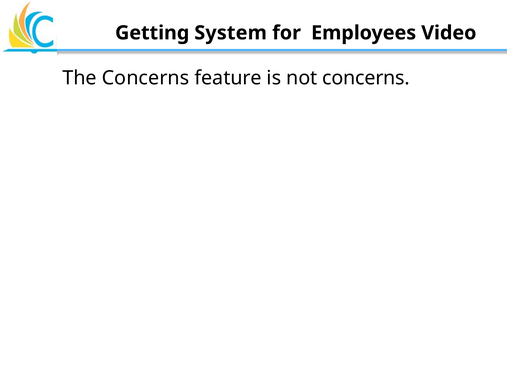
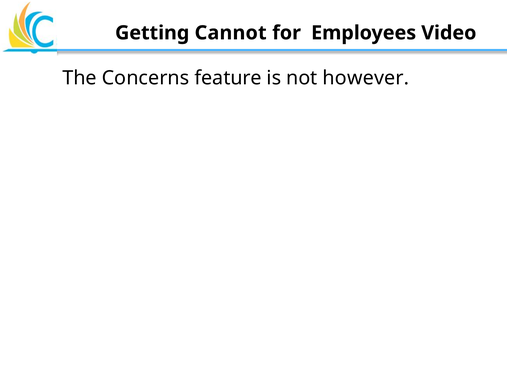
System: System -> Cannot (231, 33)
not concerns: concerns -> however (366, 78)
